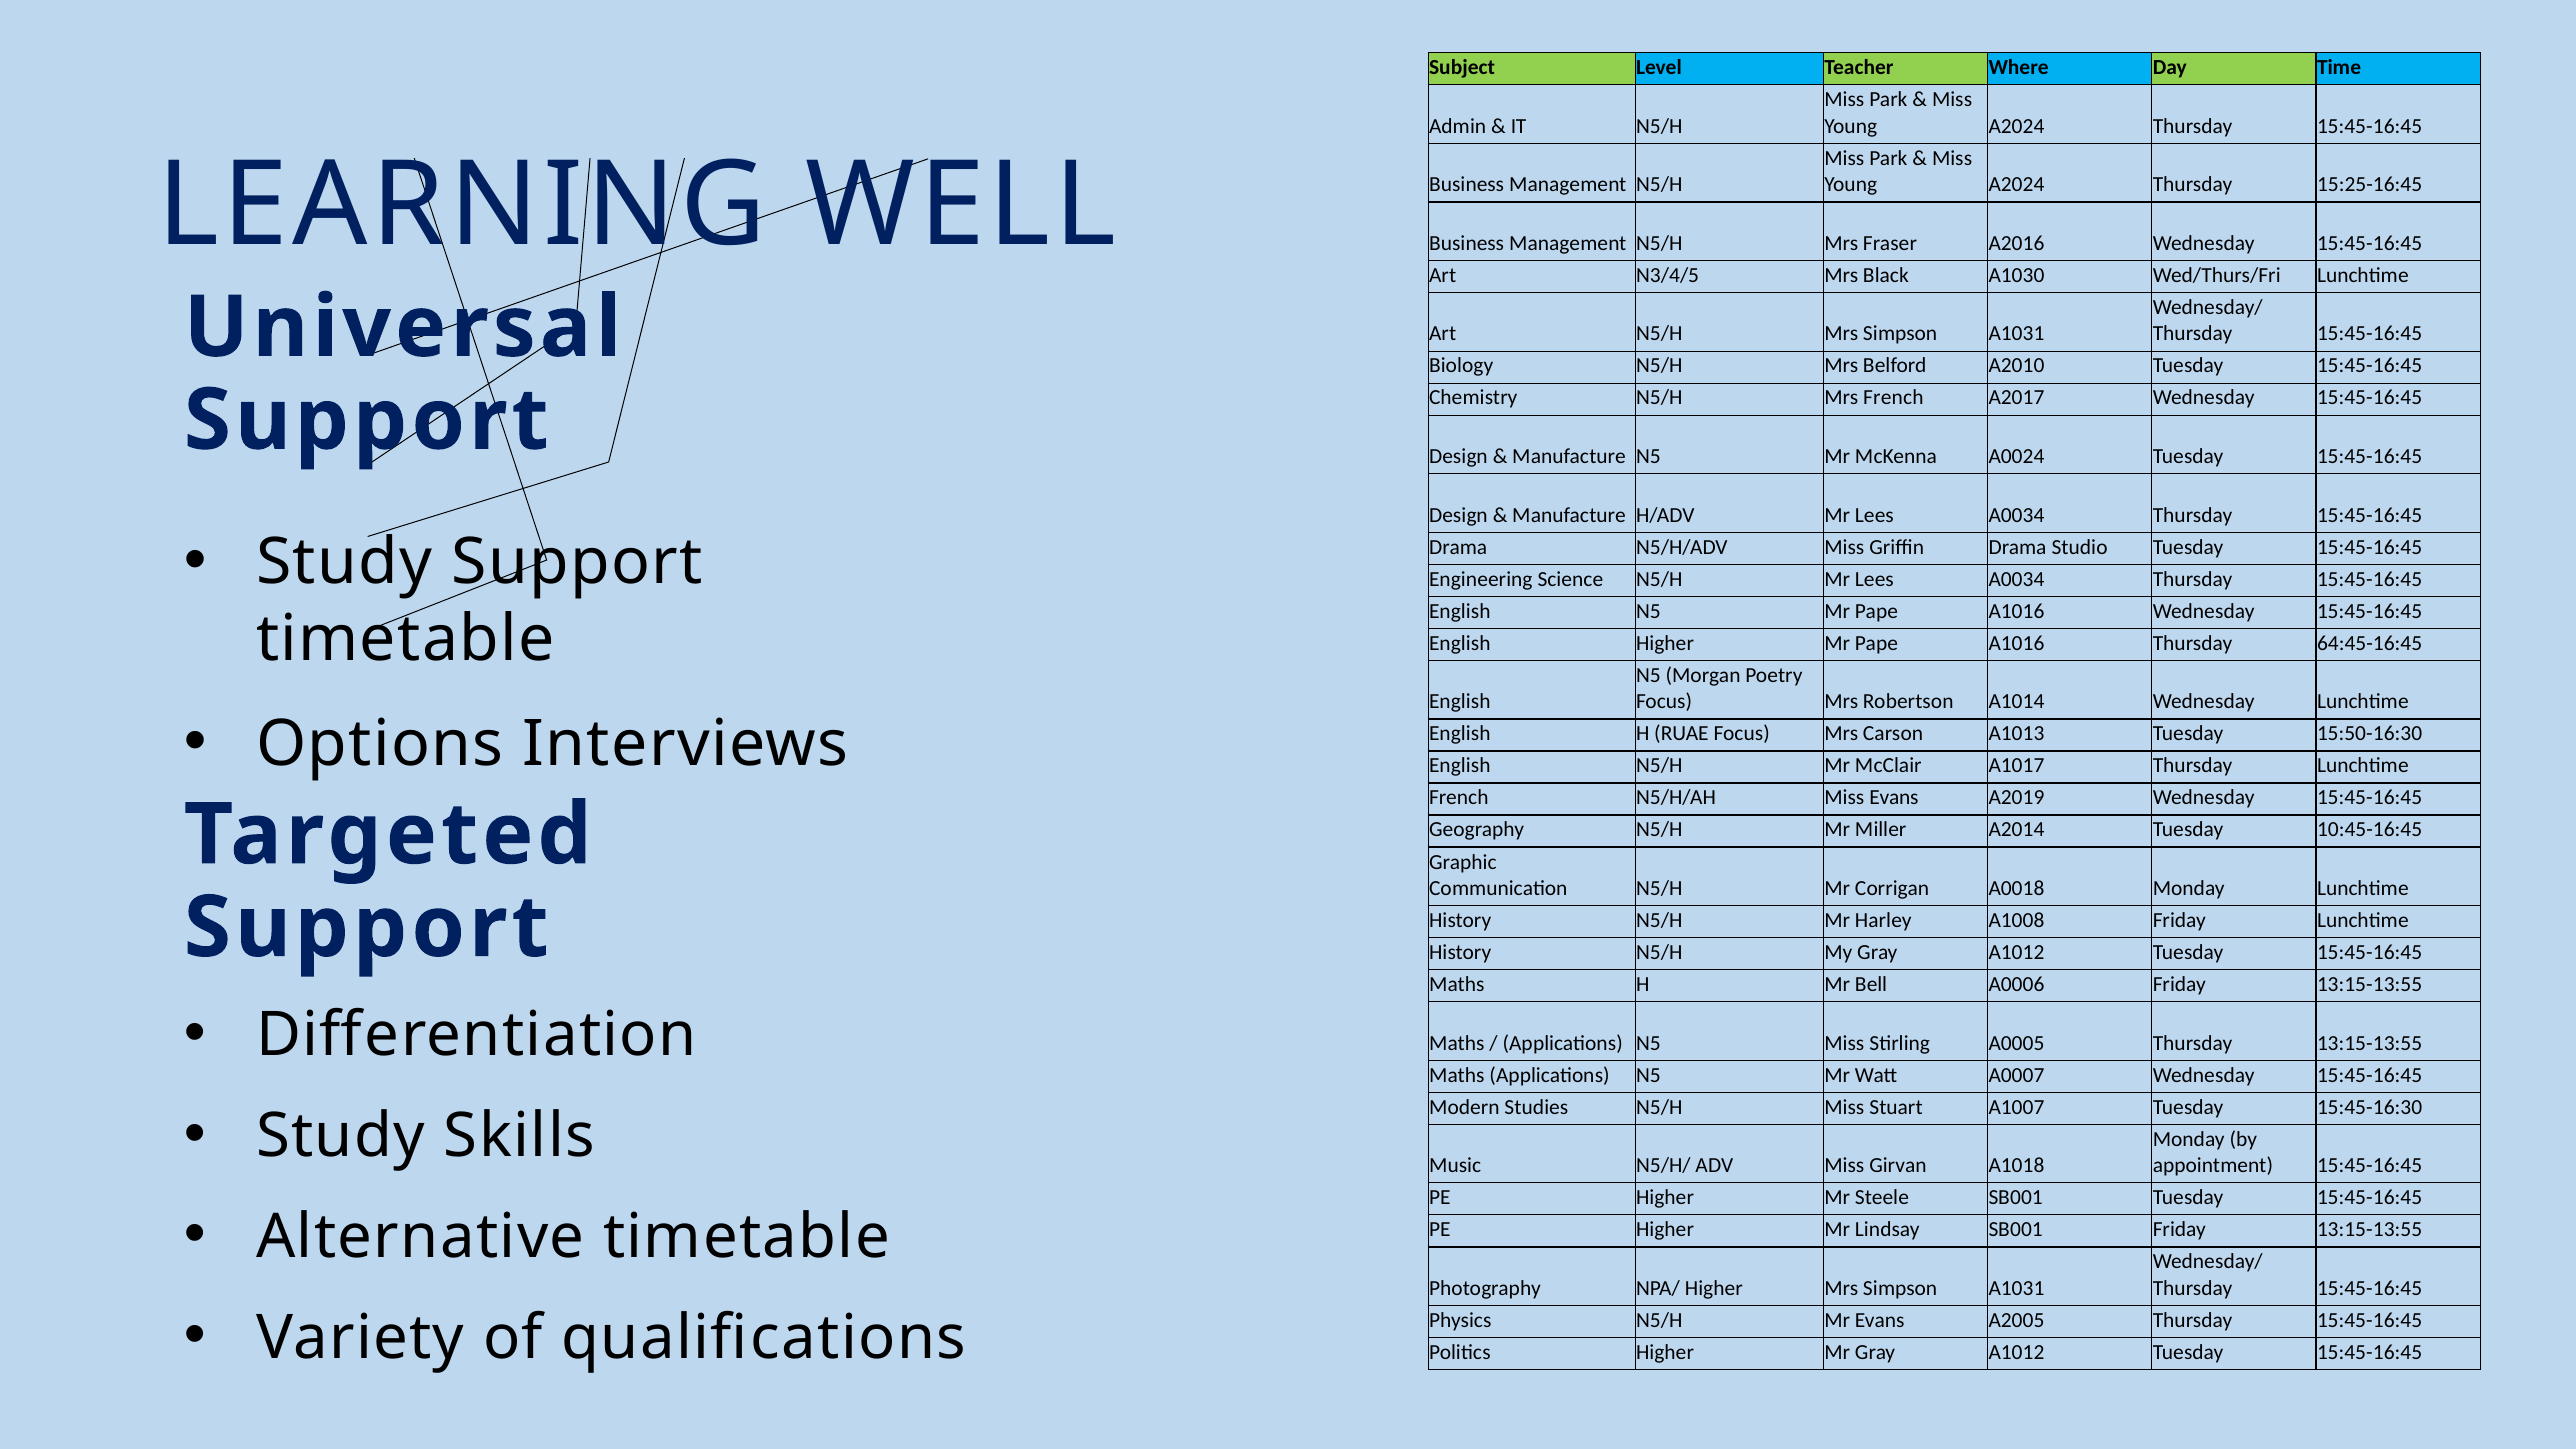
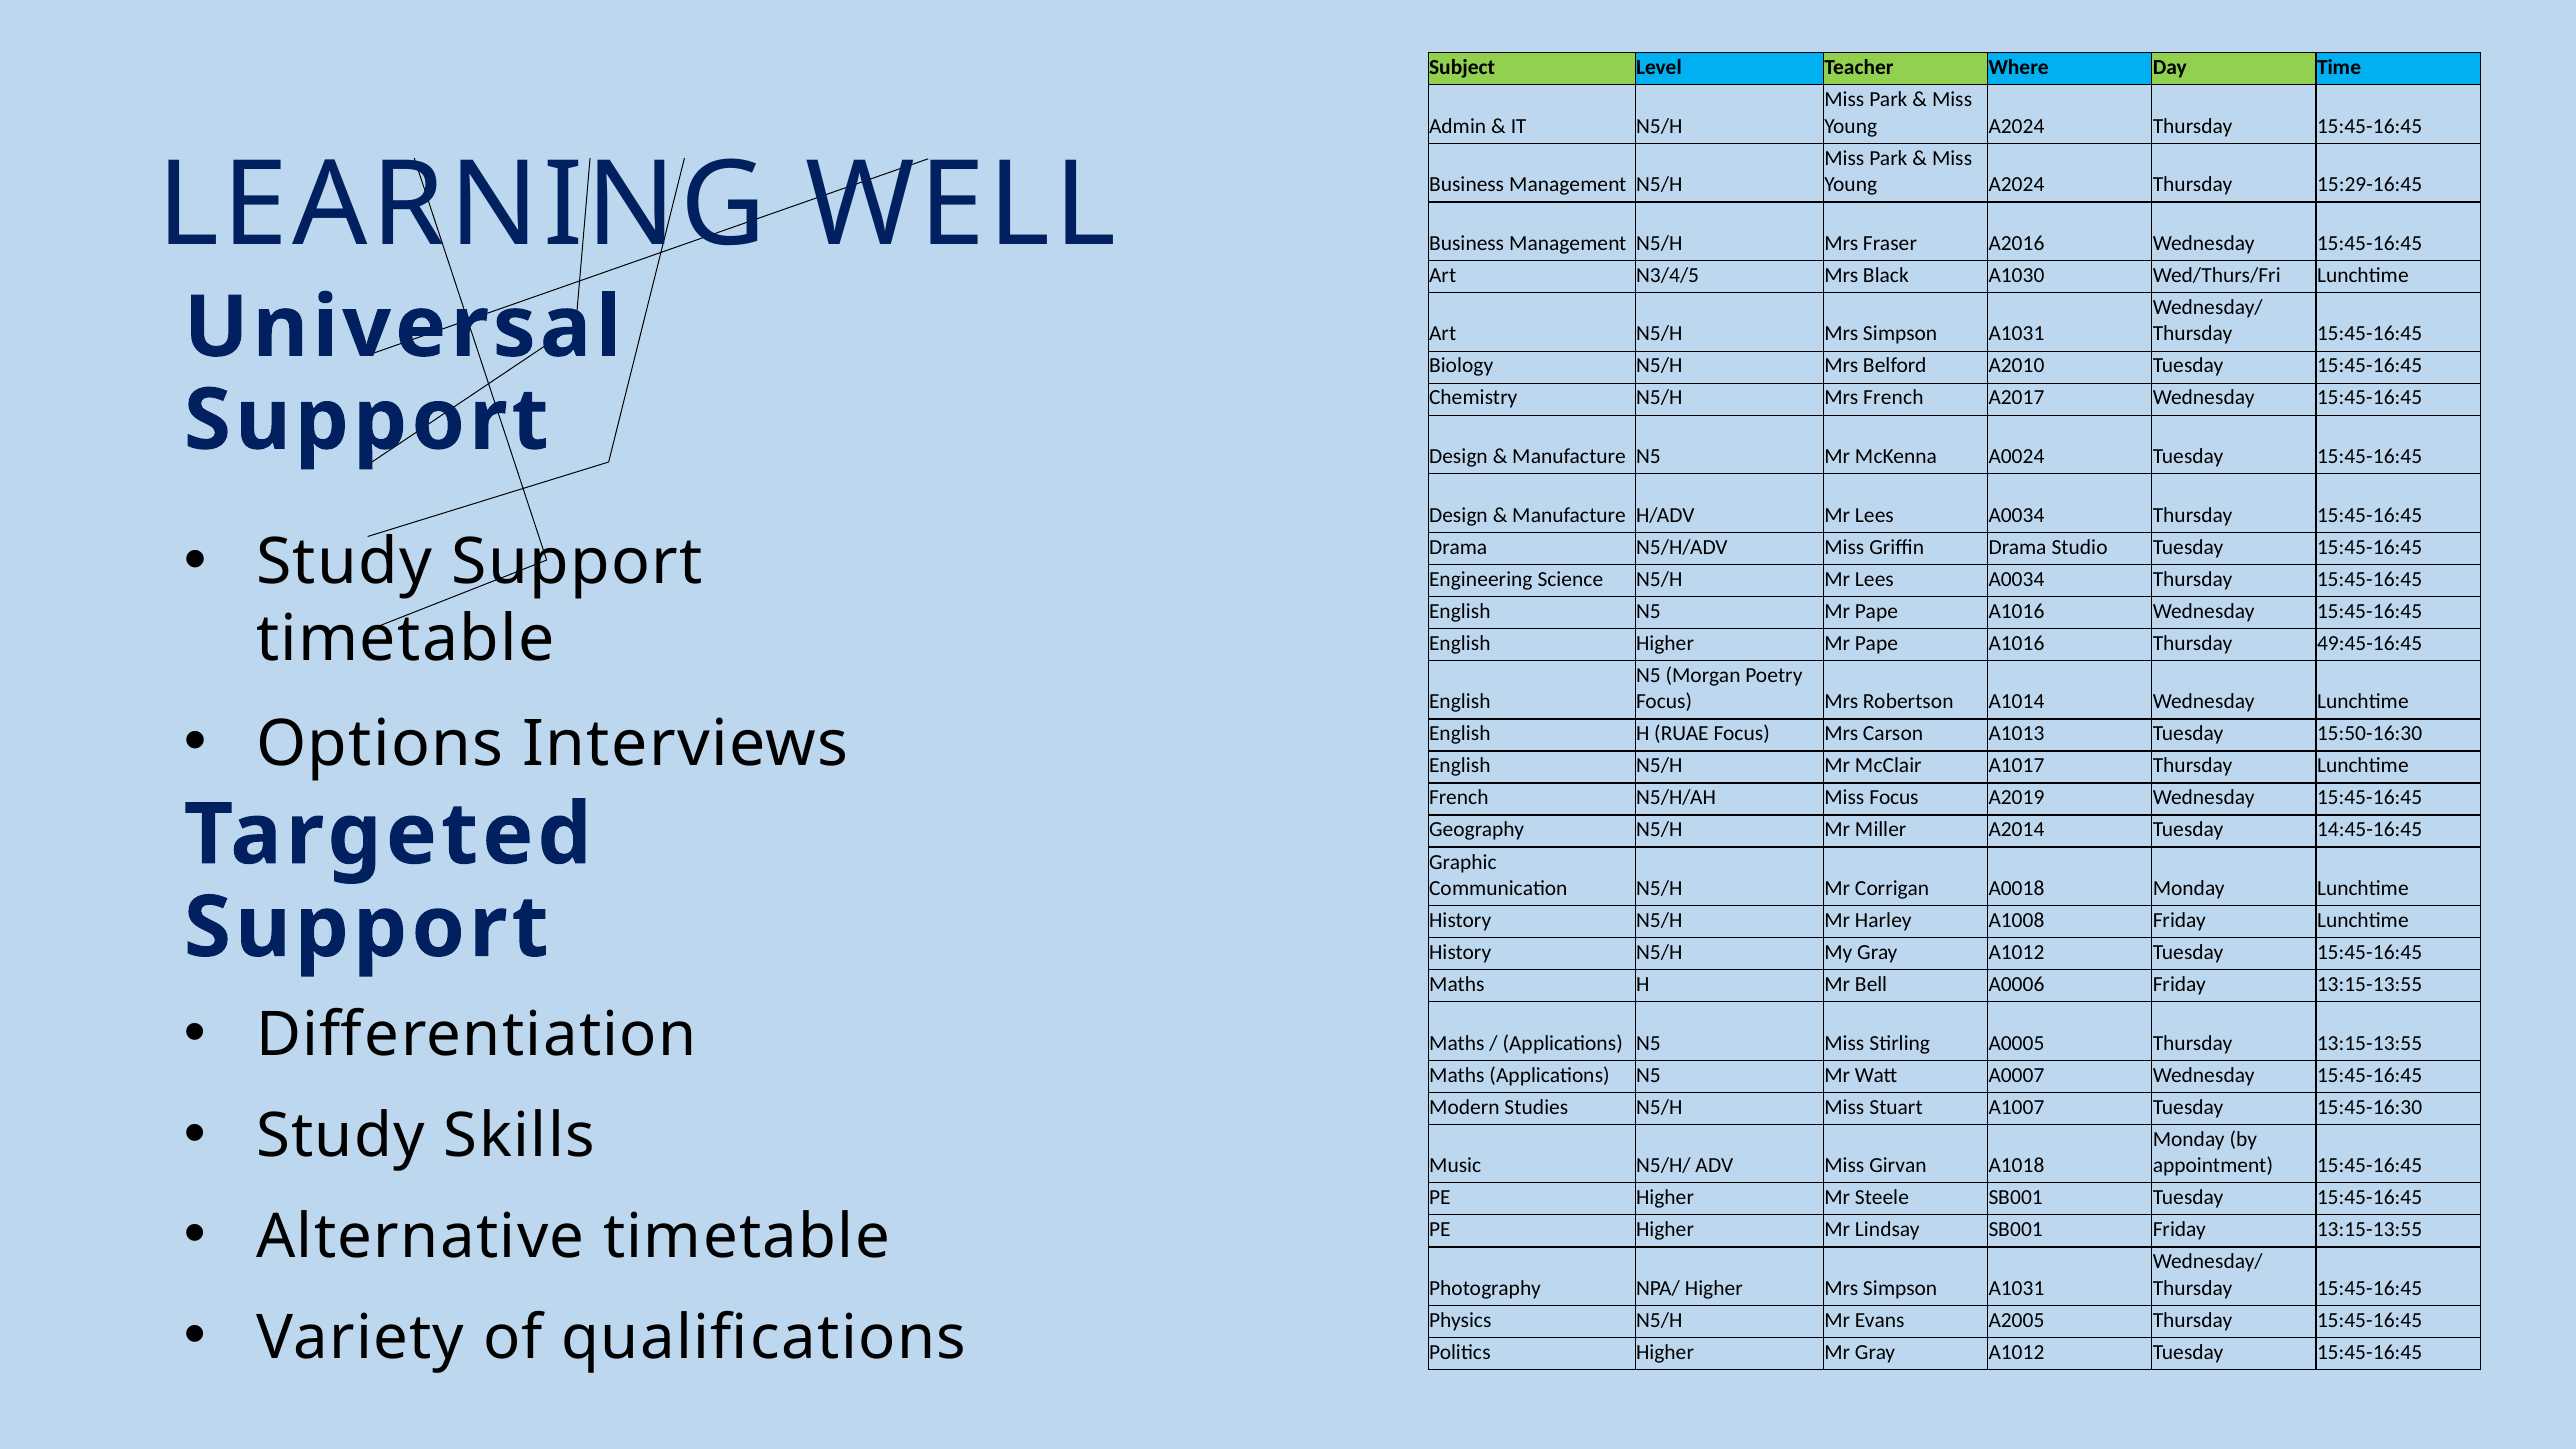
15:25-16:45: 15:25-16:45 -> 15:29-16:45 (2370, 185)
64:45-16:45: 64:45-16:45 -> 49:45-16:45 (2370, 643)
Miss Evans: Evans -> Focus (1894, 798)
10:45-16:45: 10:45-16:45 -> 14:45-16:45 (2370, 830)
